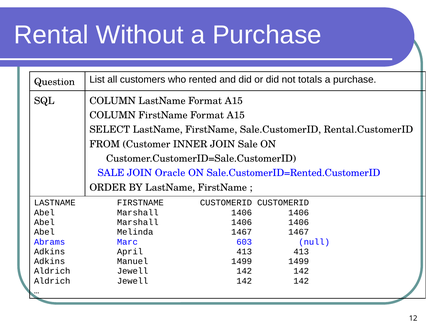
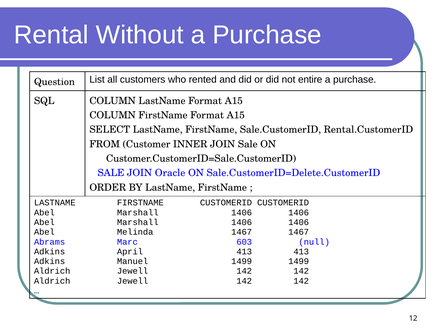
totals: totals -> entire (310, 80)
Sale.CustomerID=Rented.CustomerID: Sale.CustomerID=Rented.CustomerID -> Sale.CustomerID=Delete.CustomerID (293, 173)
